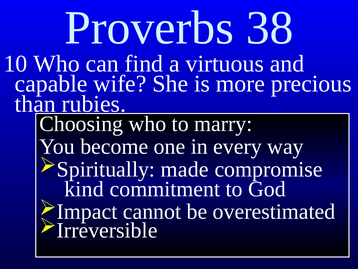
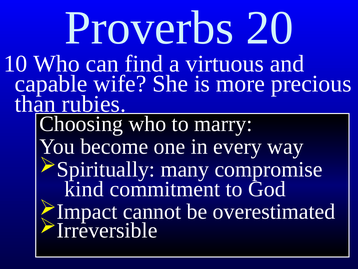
38: 38 -> 20 (270, 28)
made: made -> many (185, 169)
